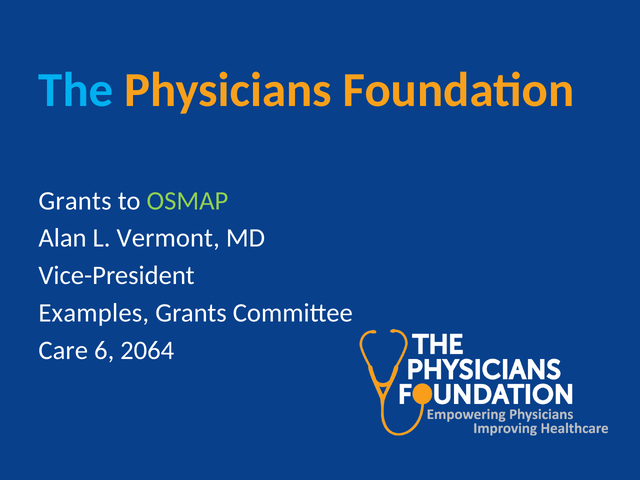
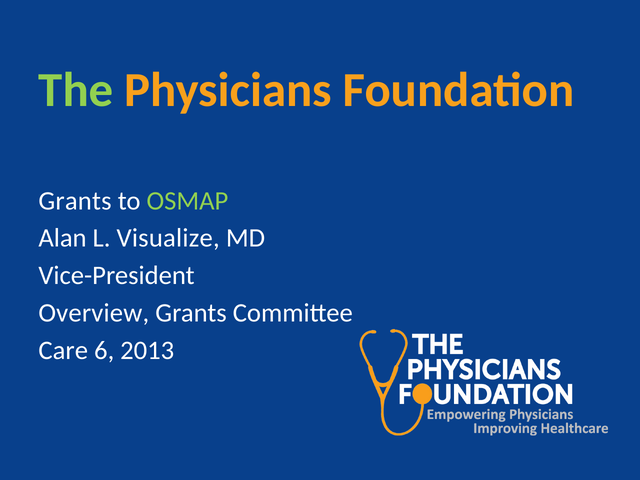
The colour: light blue -> light green (76, 90)
Vermont: Vermont -> Visualize (168, 238)
Examples: Examples -> Overview (94, 313)
2064: 2064 -> 2013 (147, 350)
